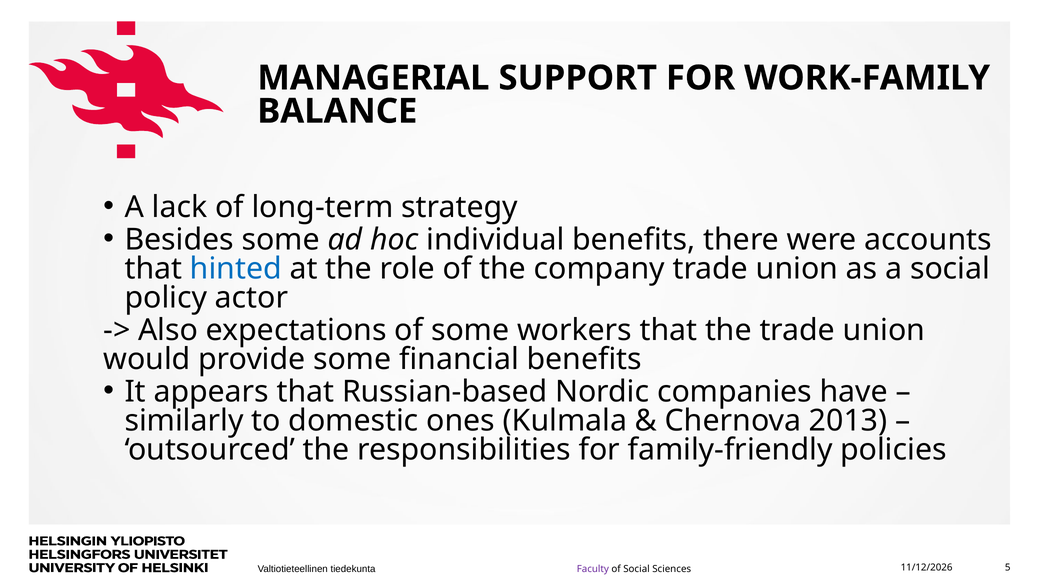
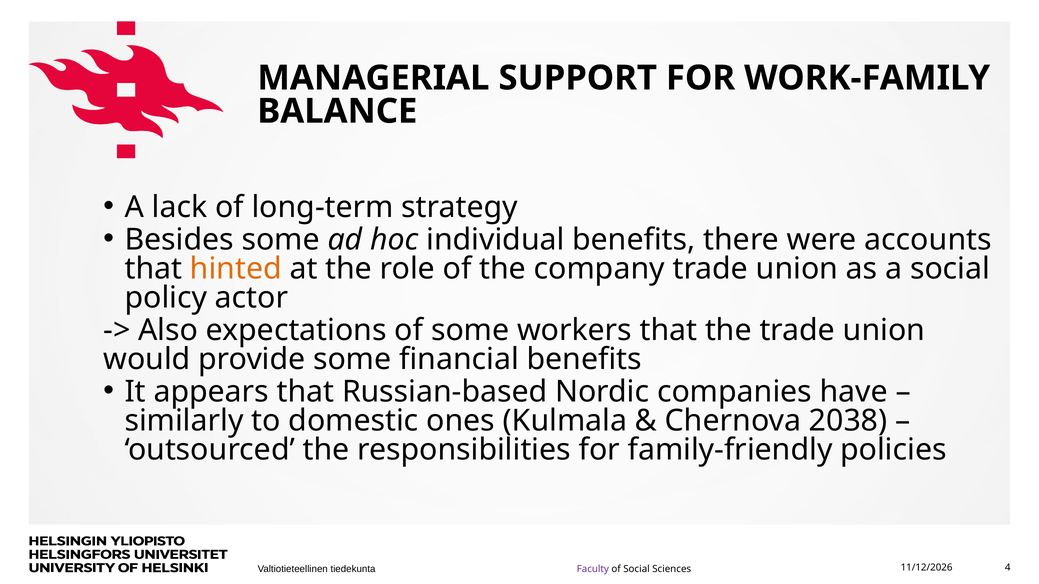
hinted colour: blue -> orange (236, 269)
2013: 2013 -> 2038 (848, 421)
5: 5 -> 4 (1008, 568)
